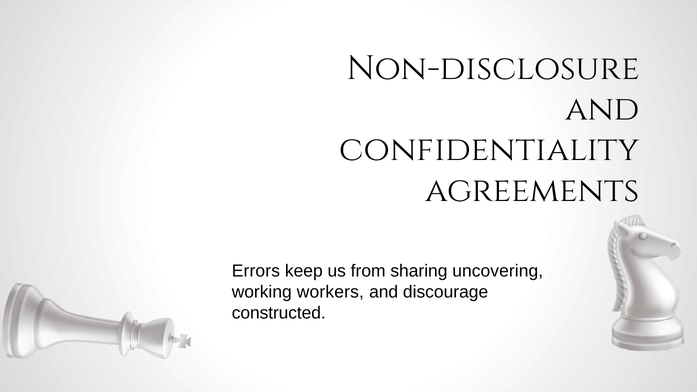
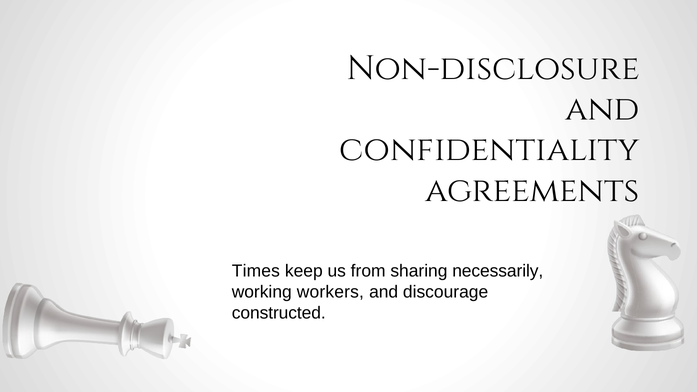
Errors: Errors -> Times (256, 271)
uncovering: uncovering -> necessarily (498, 271)
